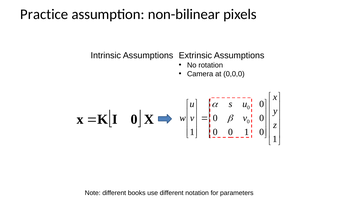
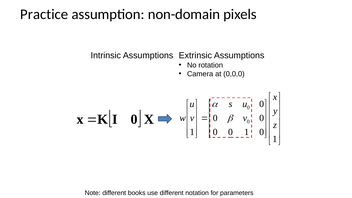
non-bilinear: non-bilinear -> non-domain (184, 14)
